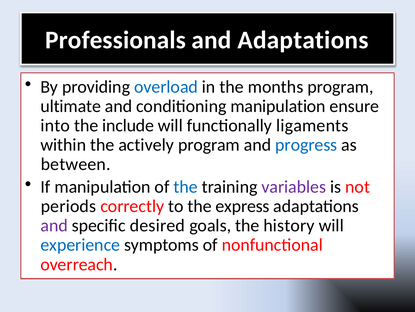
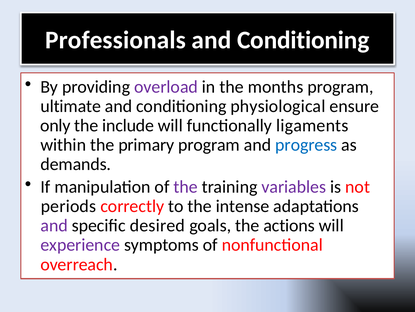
Adaptations: Adaptations -> Conditioning (303, 40)
overload colour: blue -> purple (166, 87)
conditioning manipulation: manipulation -> physiological (278, 106)
into: into -> only (55, 125)
actively: actively -> primary (146, 145)
between: between -> demands (76, 164)
the colour: blue -> purple (186, 187)
express: express -> intense (243, 206)
history: history -> actions (289, 225)
experience colour: blue -> purple (80, 244)
